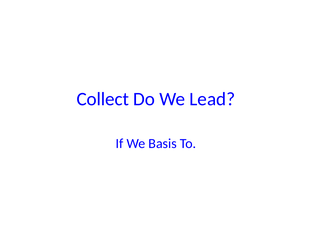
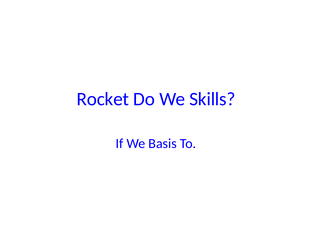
Collect: Collect -> Rocket (103, 99)
Lead: Lead -> Skills (212, 99)
